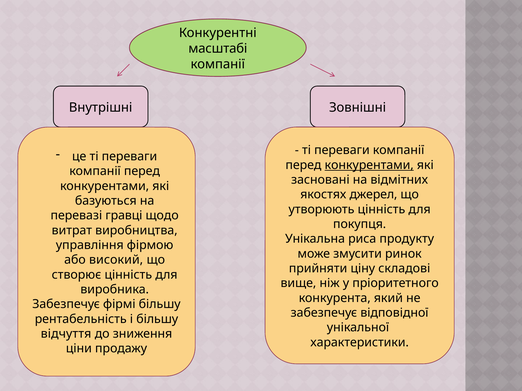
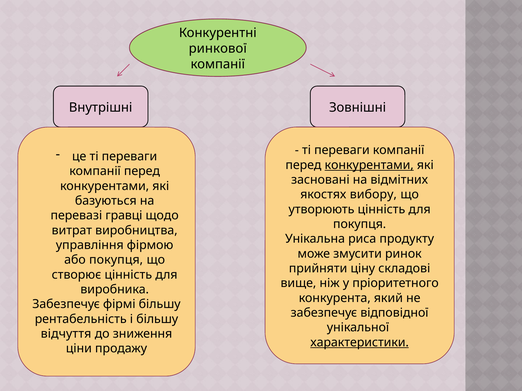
масштабі: масштабі -> ринкової (218, 49)
джерел: джерел -> вибору (373, 195)
або високий: високий -> покупця (116, 260)
характеристики underline: none -> present (360, 343)
